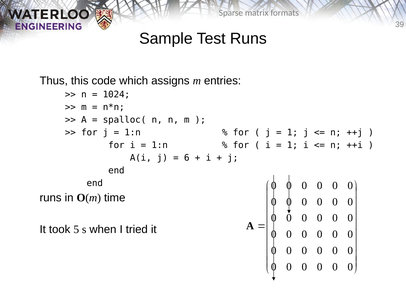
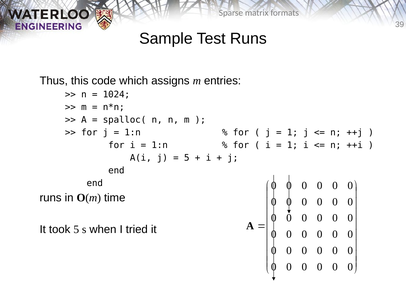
6: 6 -> 5 (187, 158)
